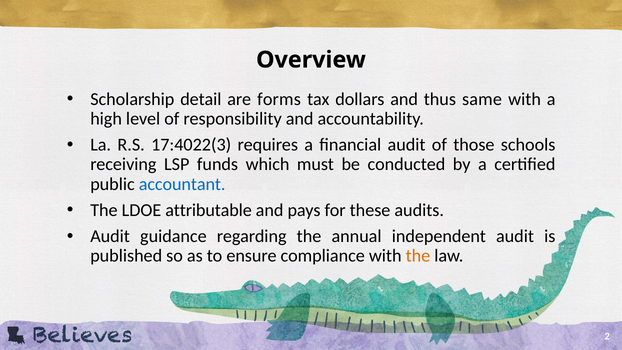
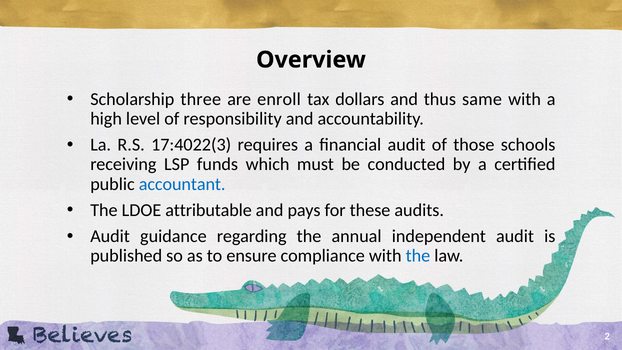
detail: detail -> three (201, 99)
forms: forms -> enroll (279, 99)
the colour: orange -> blue (418, 256)
